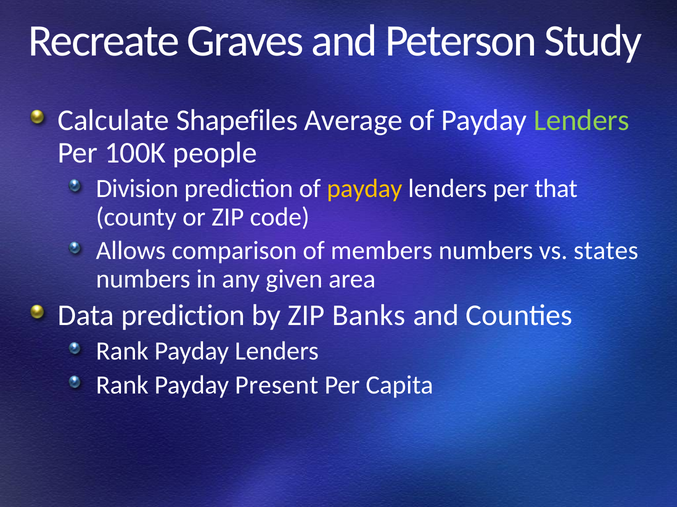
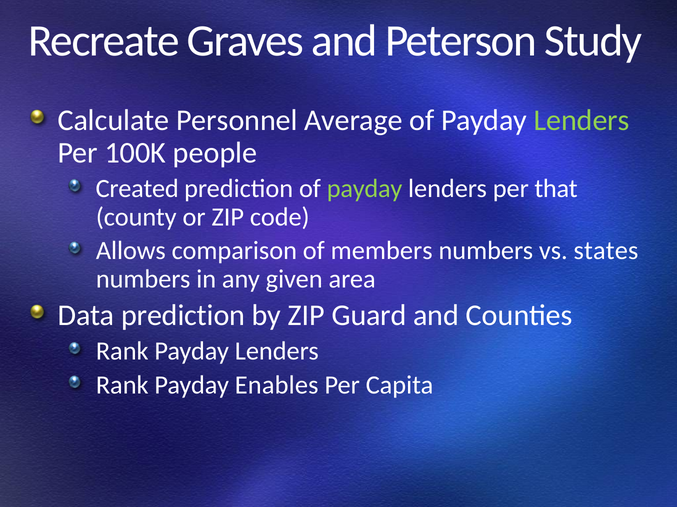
Shapefiles: Shapefiles -> Personnel (237, 121)
Division: Division -> Created (137, 189)
payday colour: yellow -> light green (365, 189)
Banks: Banks -> Guard (369, 316)
Present: Present -> Enables (277, 385)
